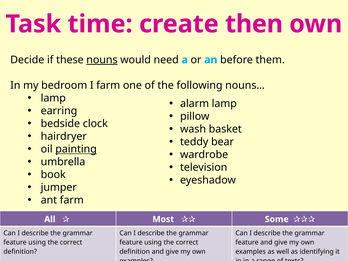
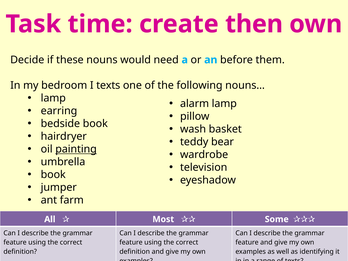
nouns underline: present -> none (102, 60)
I farm: farm -> texts (108, 85)
bedside clock: clock -> book (95, 124)
